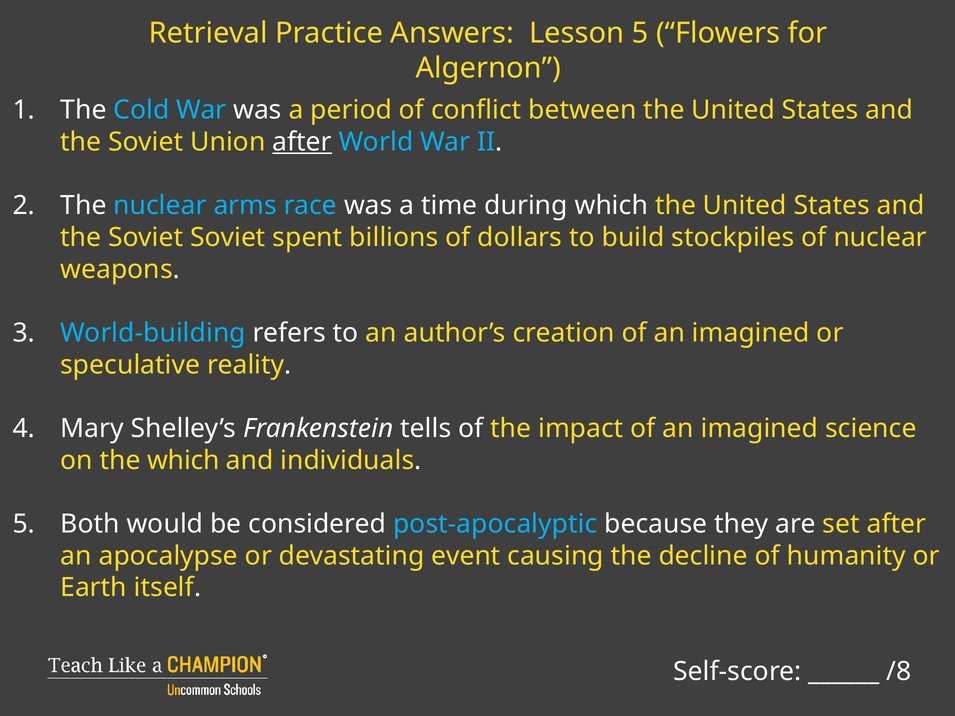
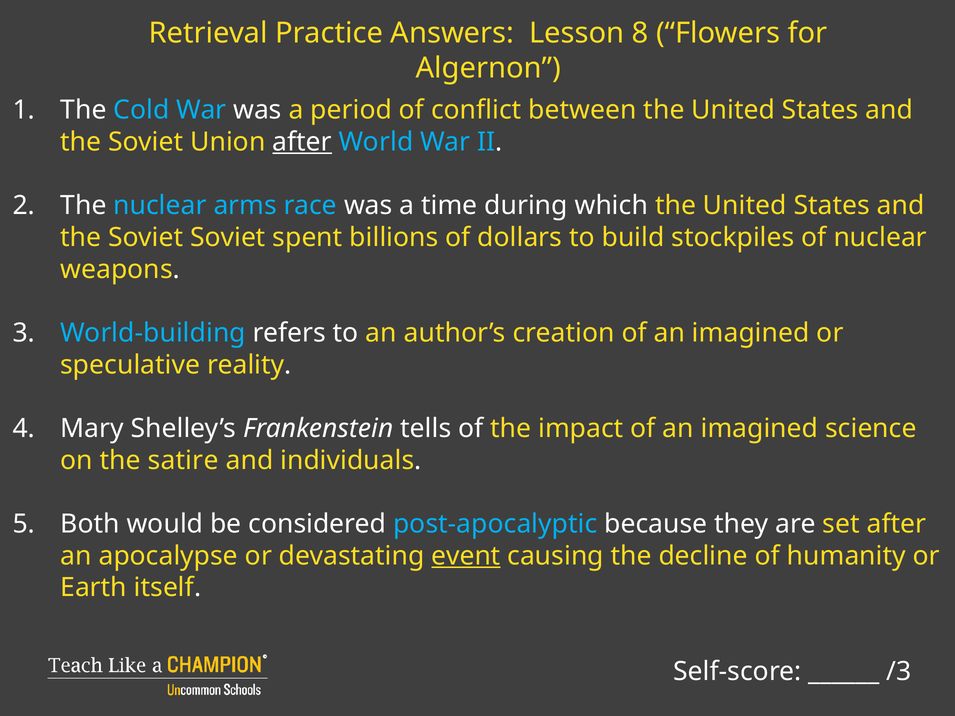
Lesson 5: 5 -> 8 (640, 33)
the which: which -> satire (183, 460)
event underline: none -> present (466, 556)
/8: /8 -> /3 (899, 672)
